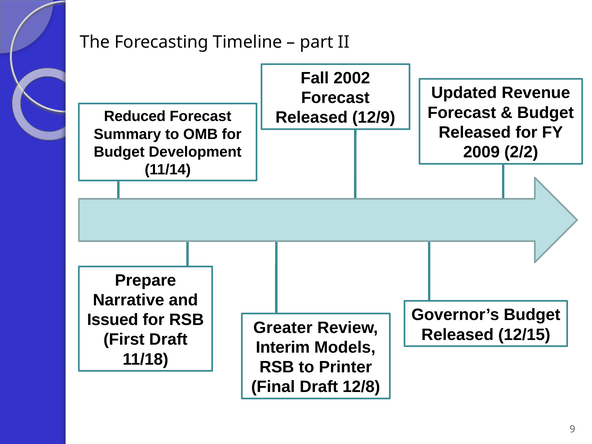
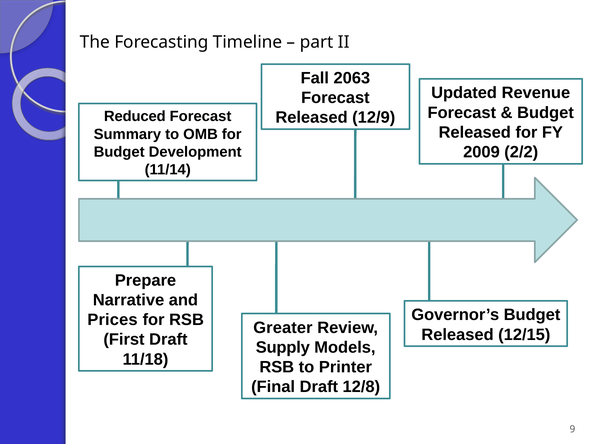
2002: 2002 -> 2063 (352, 78)
Issued: Issued -> Prices (112, 320)
Interim: Interim -> Supply (283, 347)
